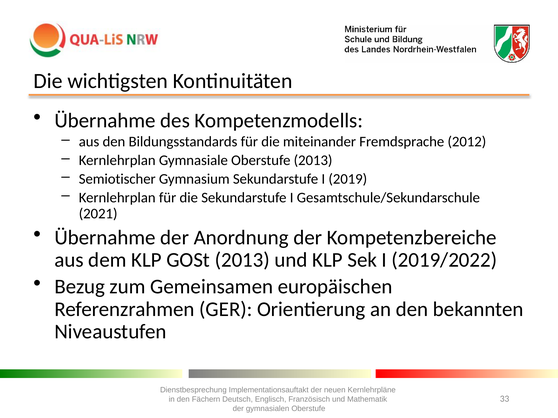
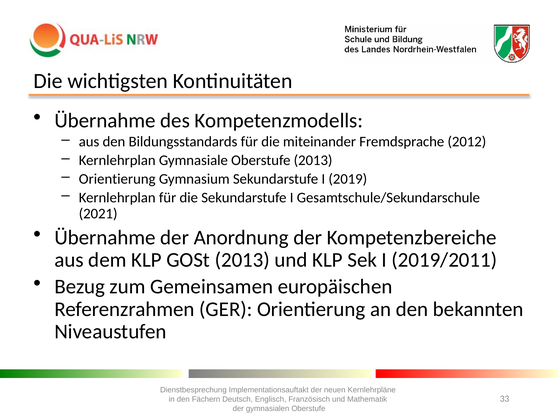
Semiotischer: Semiotischer -> Orientierung (117, 179)
2019/2022: 2019/2022 -> 2019/2011 (444, 260)
